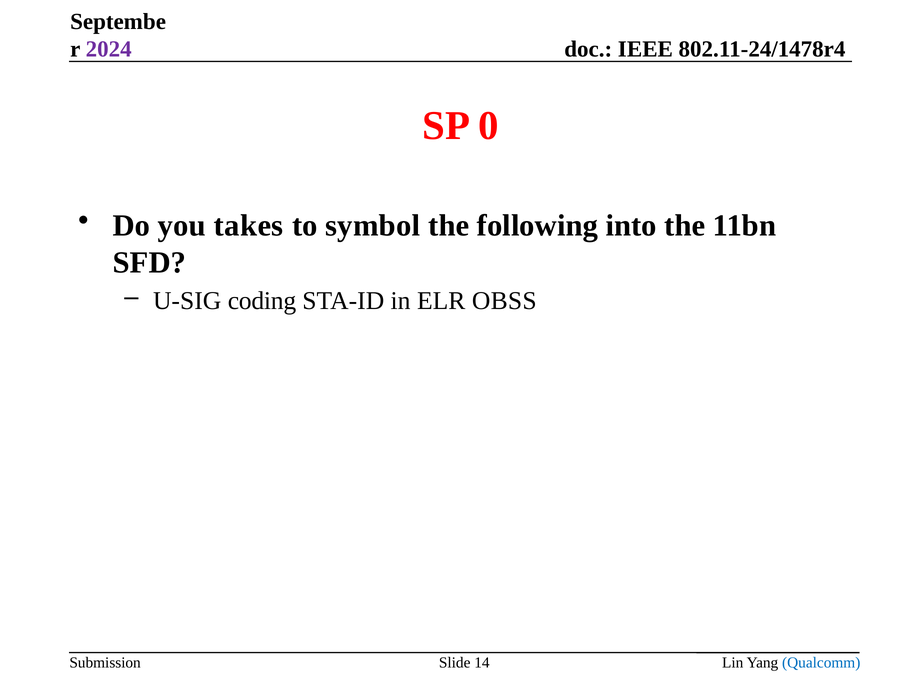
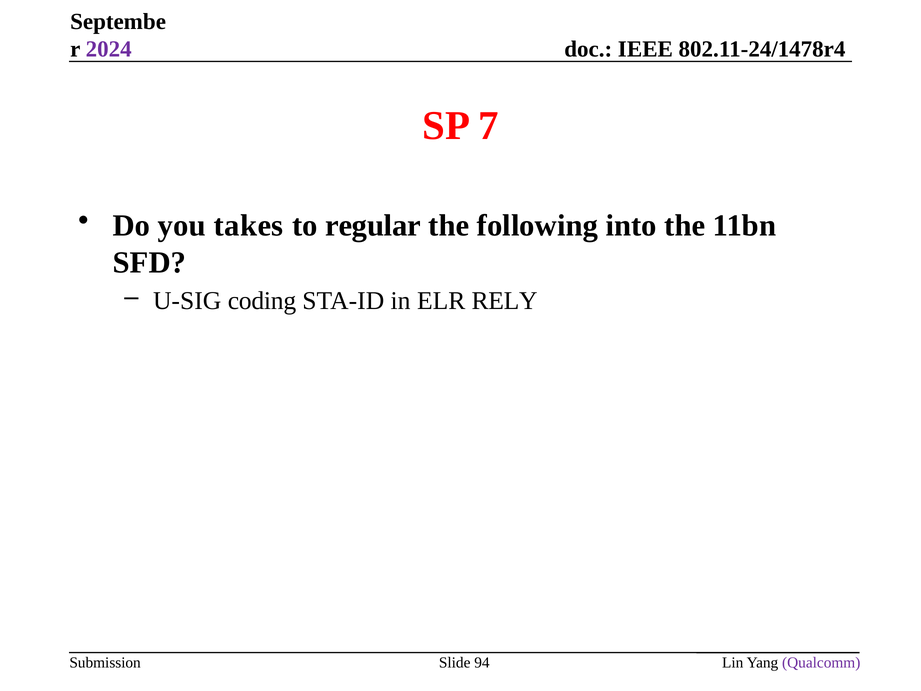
0: 0 -> 7 (488, 126)
symbol: symbol -> regular (373, 226)
OBSS: OBSS -> RELY (505, 301)
14: 14 -> 94 (482, 662)
Qualcomm colour: blue -> purple (821, 662)
